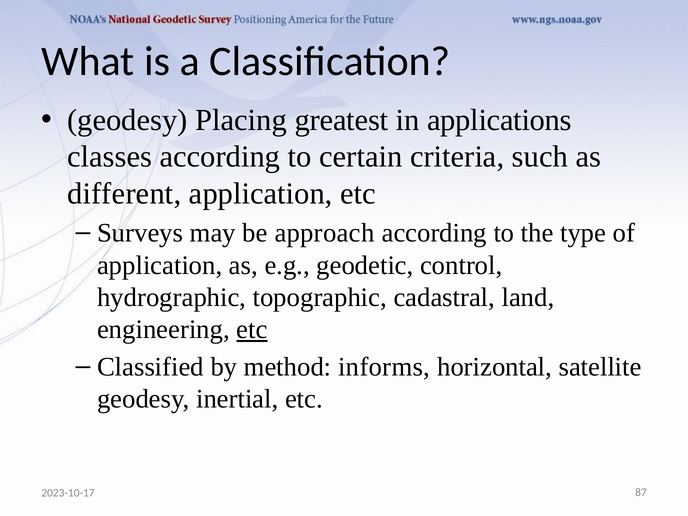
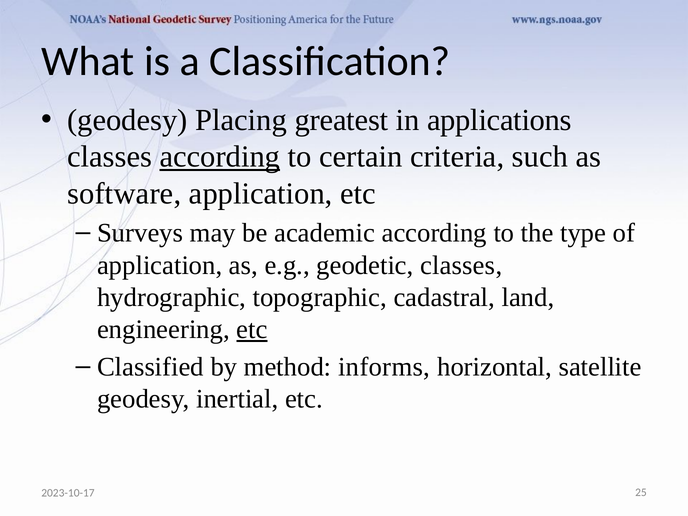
according underline: none -> present (220, 157)
different: different -> software (124, 194)
approach: approach -> academic (325, 233)
geodetic control: control -> classes (461, 265)
87: 87 -> 25 (641, 493)
